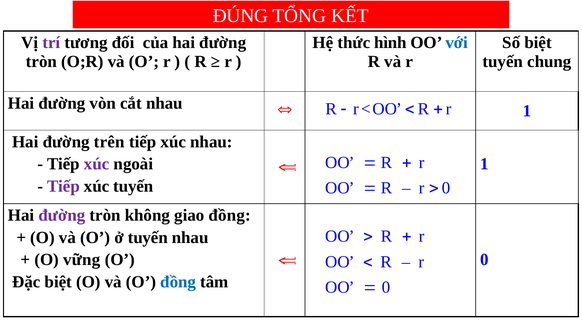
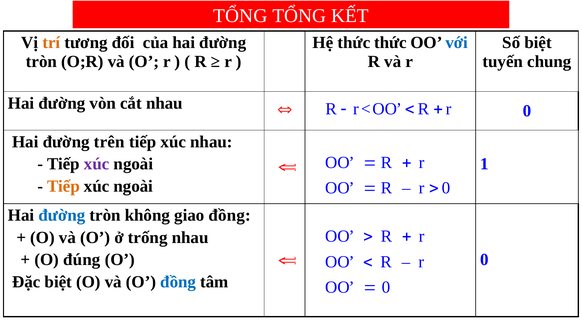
ĐÚNG: ĐÚNG -> TỔNG (240, 16)
trí colour: purple -> orange (51, 43)
thức hình: hình -> thức (390, 43)
nhau 1: 1 -> 0 (527, 111)
Tiếp colour: purple -> orange (63, 186)
tuyến: tuyến -> ngoài (133, 186)
đường colour: purple -> blue (62, 216)
ở tuyến: tuyến -> trống (148, 238)
vững: vững -> đúng (82, 260)
